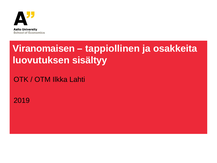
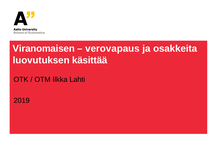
tappiollinen: tappiollinen -> verovapaus (112, 49)
sisältyy: sisältyy -> käsittää (90, 60)
